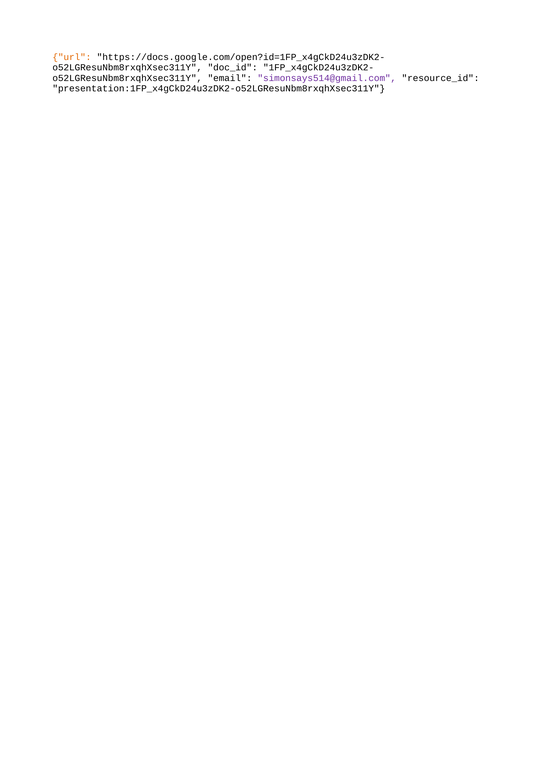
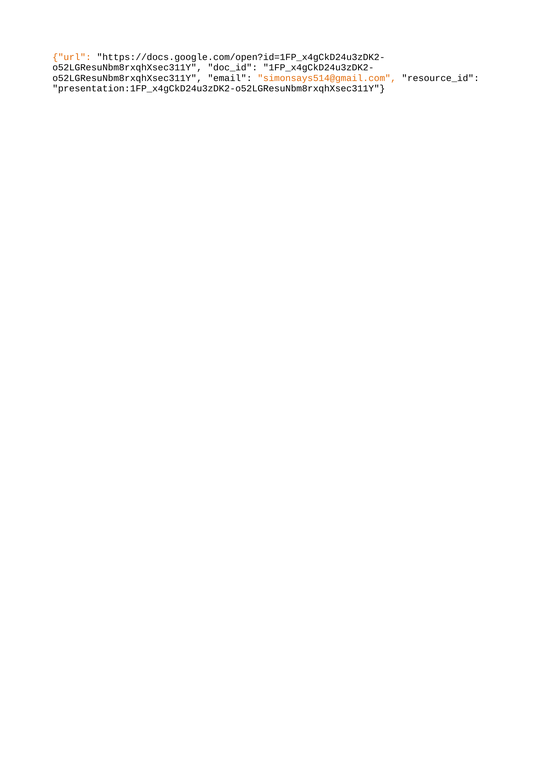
simonsays514@gmail.com colour: purple -> orange (327, 78)
